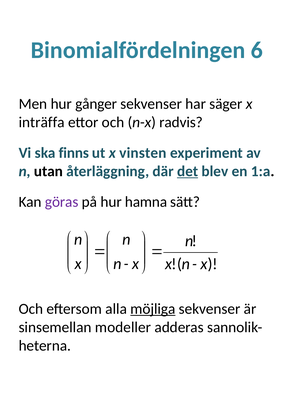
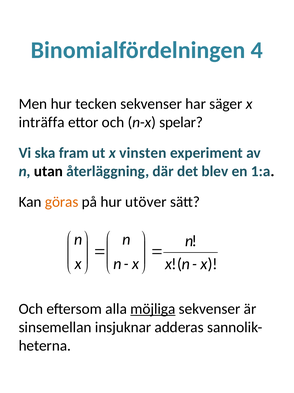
6: 6 -> 4 (257, 50)
gånger: gånger -> tecken (96, 104)
radvis: radvis -> spelar (181, 122)
finns: finns -> fram (74, 152)
det underline: present -> none (188, 171)
göras colour: purple -> orange (62, 201)
hamna: hamna -> utöver (146, 201)
modeller: modeller -> insjuknar (123, 326)
